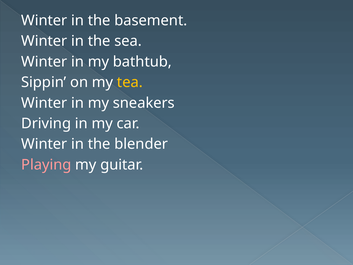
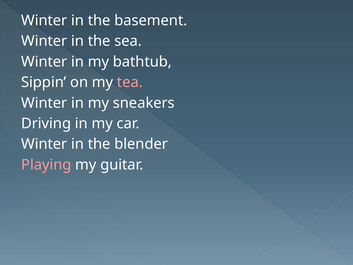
tea colour: yellow -> pink (130, 82)
